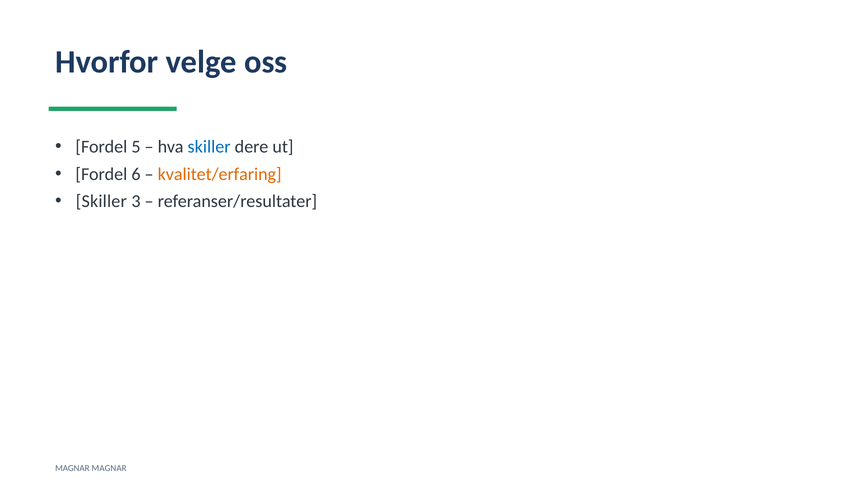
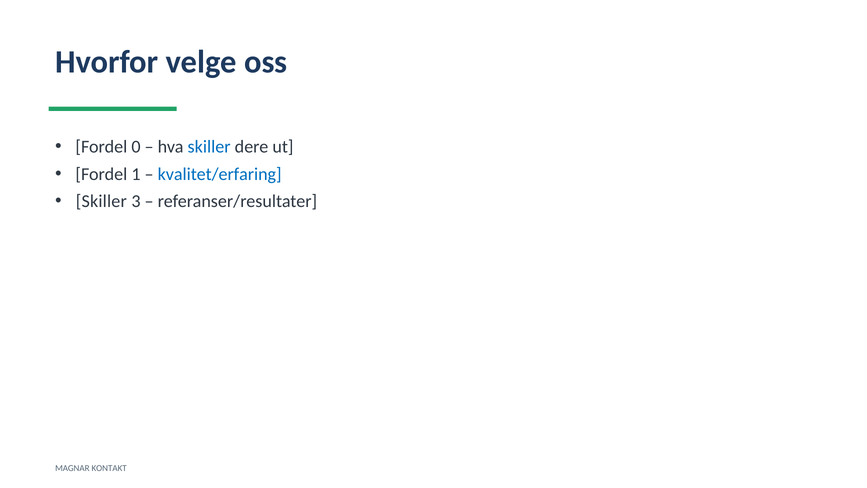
5: 5 -> 0 (136, 147)
6: 6 -> 1 (136, 174)
kvalitet/erfaring colour: orange -> blue (220, 174)
MAGNAR MAGNAR: MAGNAR -> KONTAKT (109, 468)
